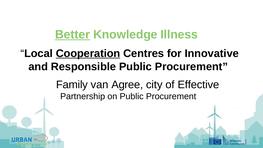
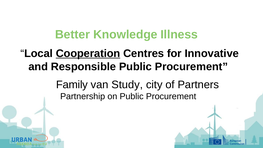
Better underline: present -> none (73, 35)
Agree: Agree -> Study (127, 85)
Effective: Effective -> Partners (198, 85)
